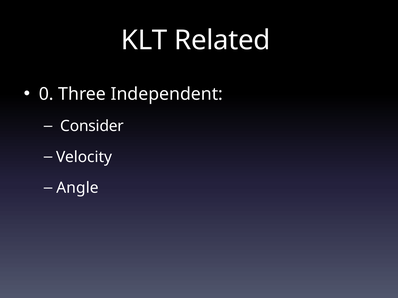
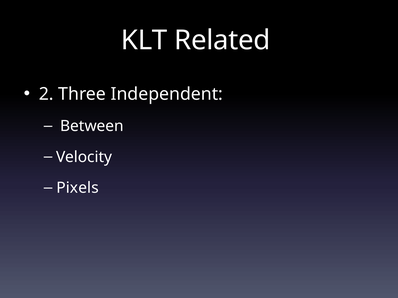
0: 0 -> 2 (46, 94)
Consider: Consider -> Between (92, 126)
Angle: Angle -> Pixels (78, 188)
